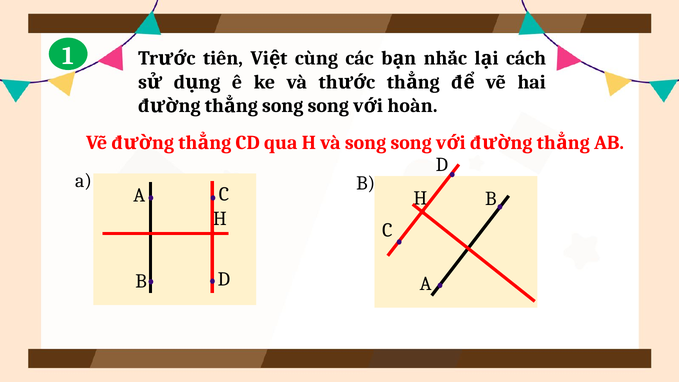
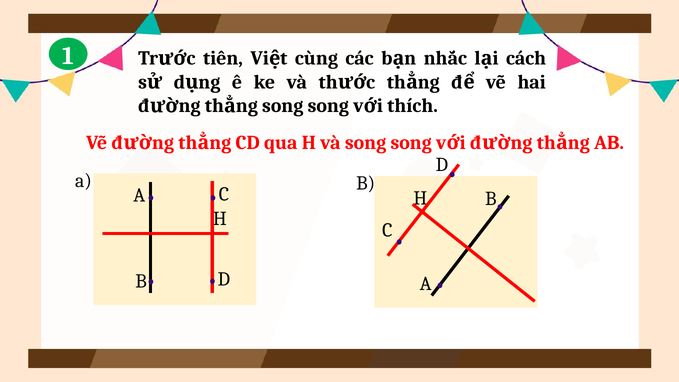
hoàn: hoàn -> thích (413, 106)
